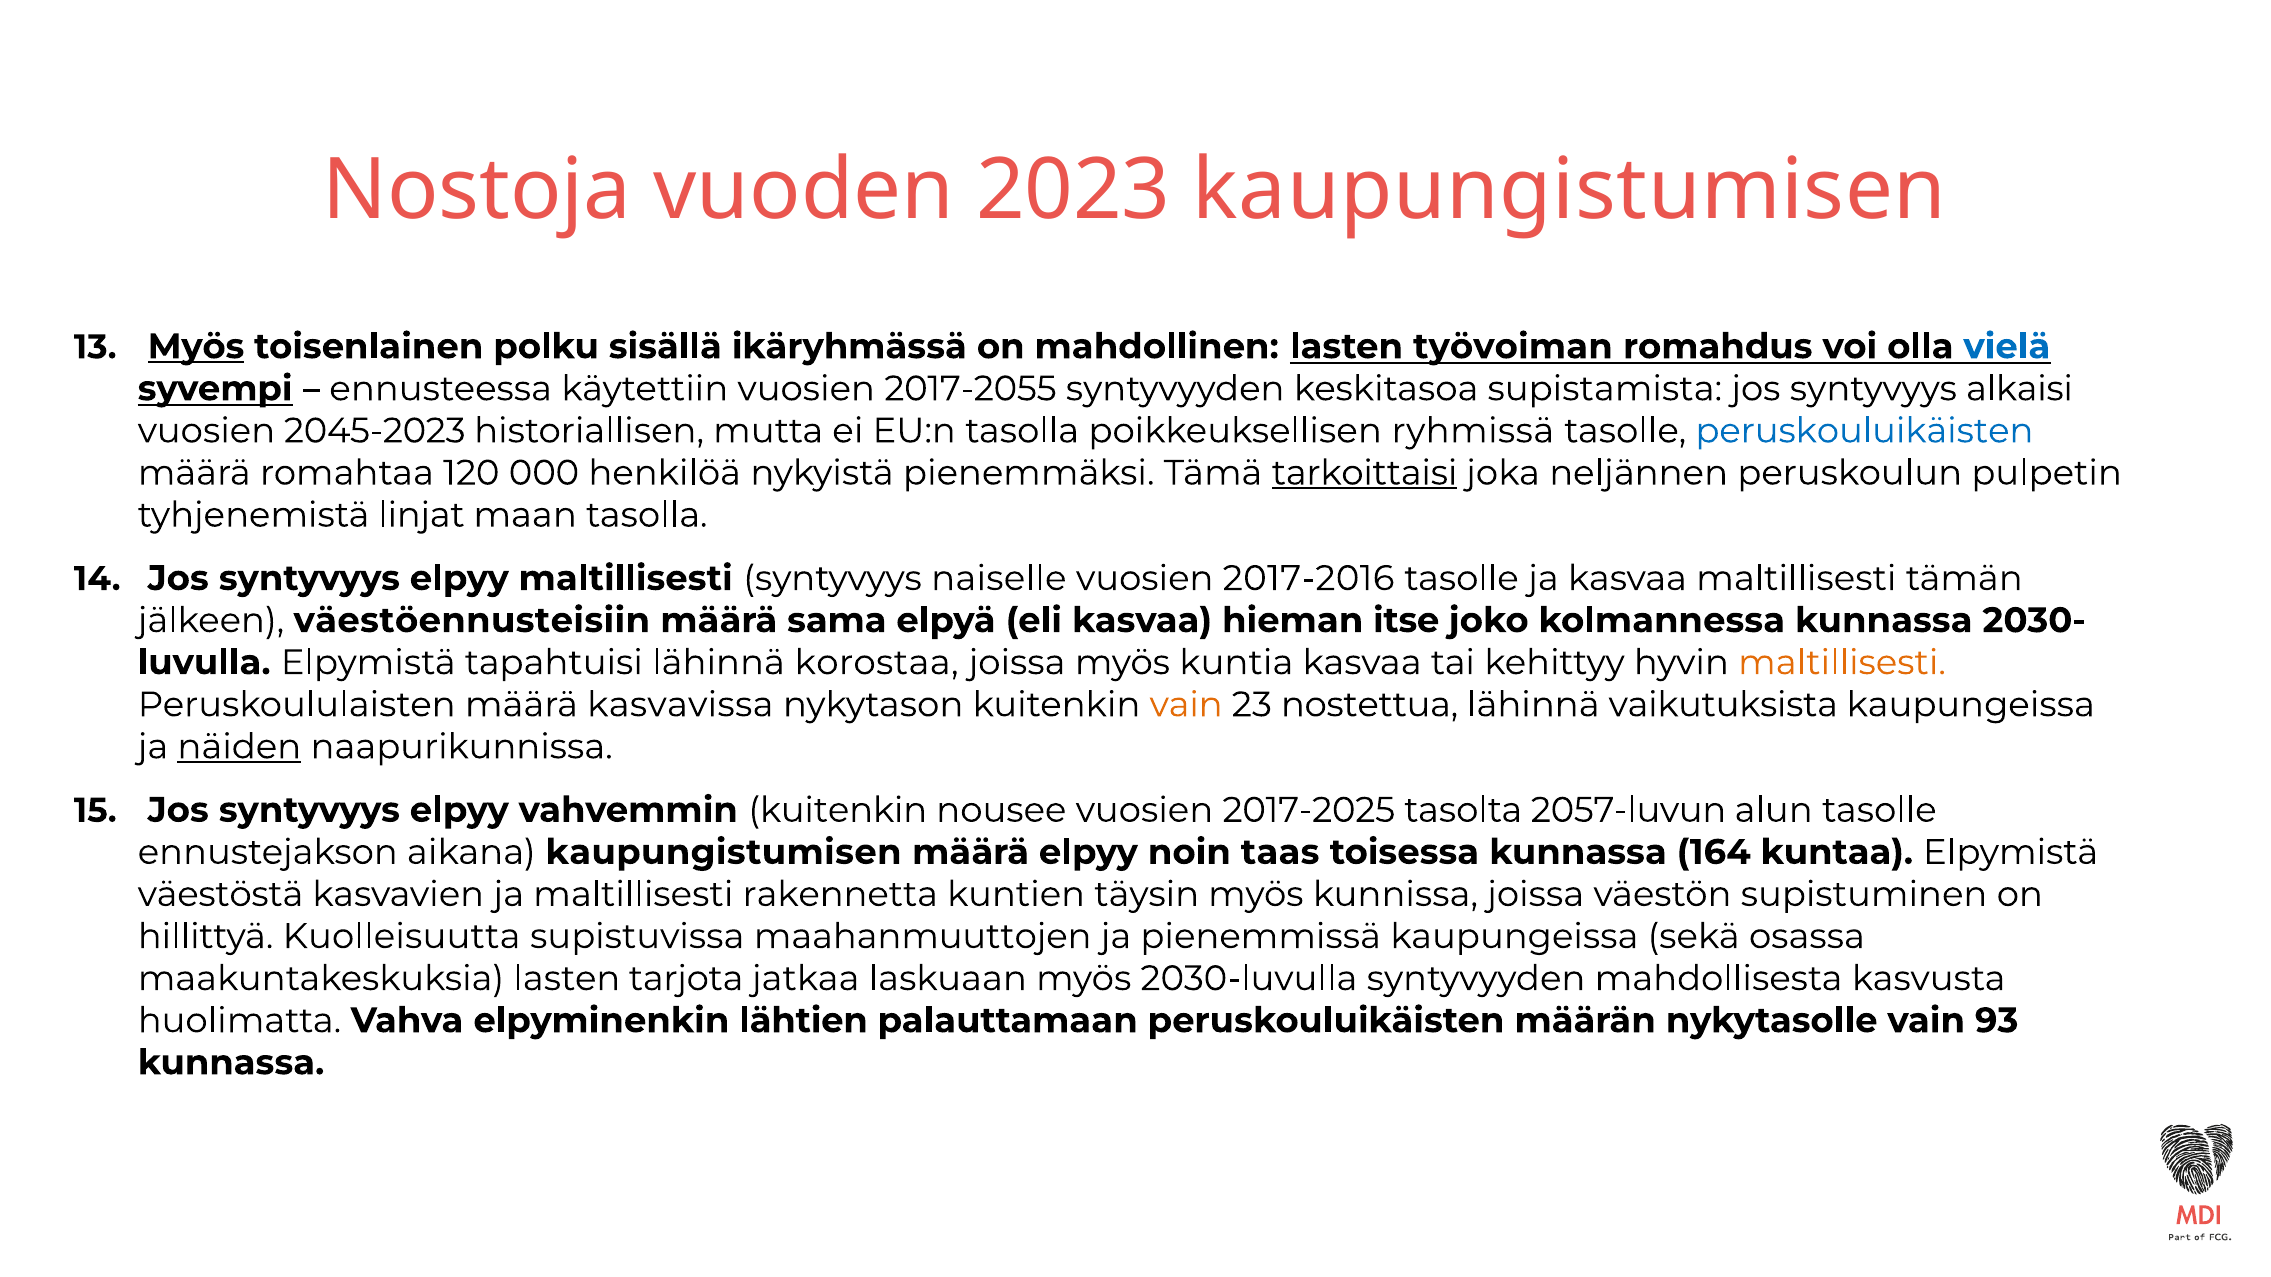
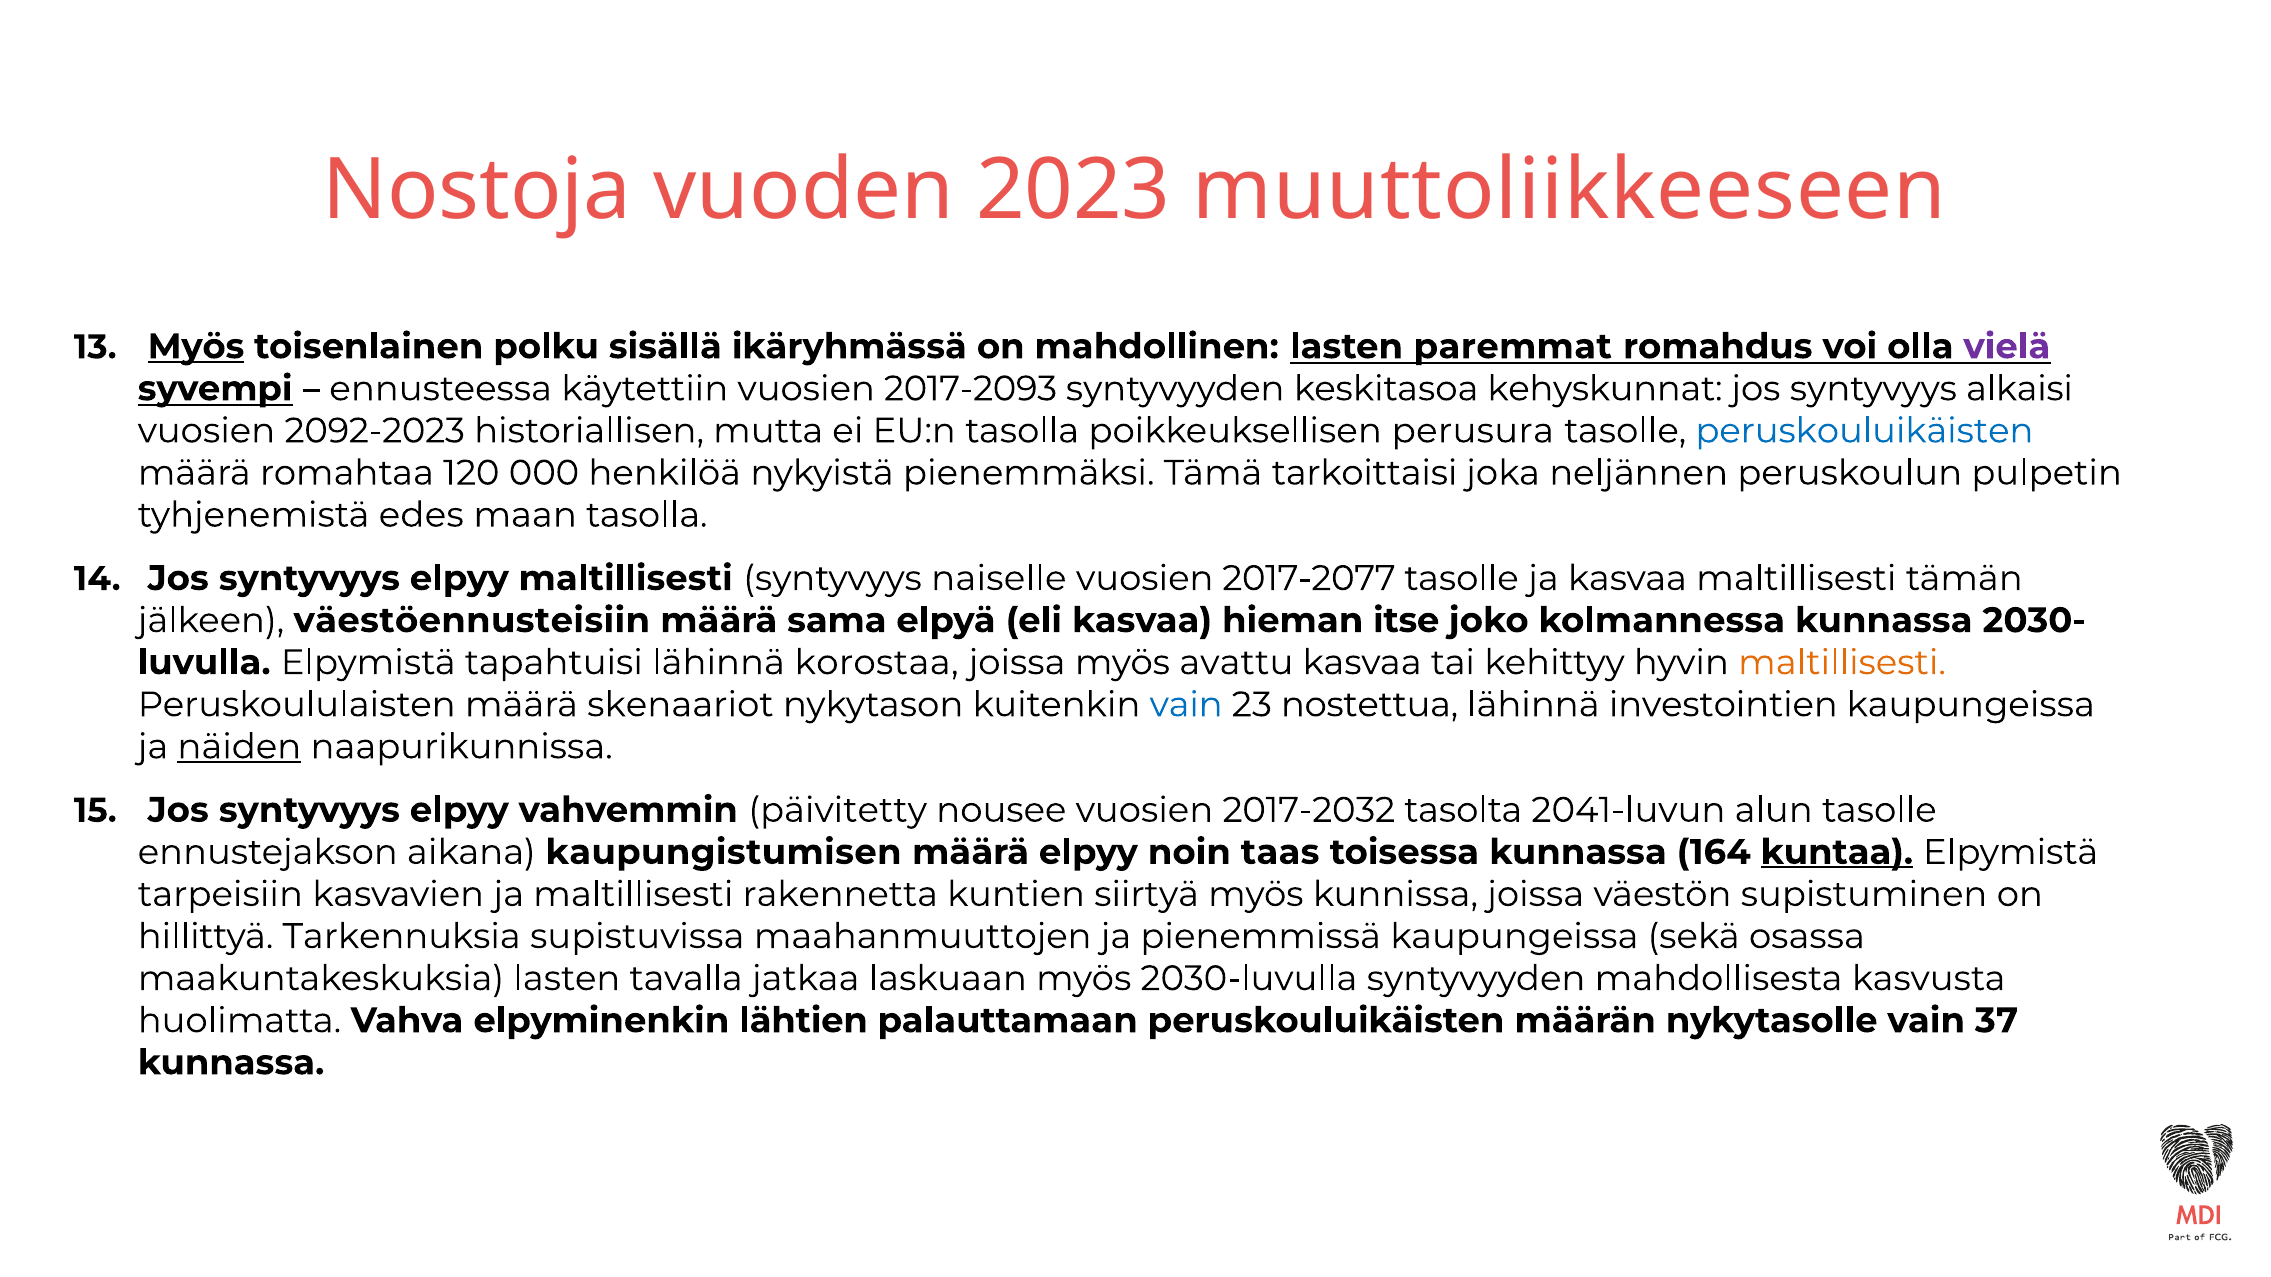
2023 kaupungistumisen: kaupungistumisen -> muuttoliikkeeseen (1570, 191)
työvoiman: työvoiman -> paremmat (1513, 347)
vielä colour: blue -> purple (2007, 347)
2017-2055: 2017-2055 -> 2017-2093 (971, 389)
supistamista: supistamista -> kehyskunnat (1605, 389)
2045-2023: 2045-2023 -> 2092-2023 (375, 431)
ryhmissä: ryhmissä -> perusura (1473, 431)
tarkoittaisi underline: present -> none (1364, 473)
linjat: linjat -> edes (421, 515)
2017-2016: 2017-2016 -> 2017-2077 (1309, 579)
kuntia: kuntia -> avattu (1236, 663)
kasvavissa: kasvavissa -> skenaariot (680, 705)
vain colour: orange -> blue (1186, 705)
vaikutuksista: vaikutuksista -> investointien (1723, 705)
vahvemmin kuitenkin: kuitenkin -> päivitetty (838, 810)
2017-2025: 2017-2025 -> 2017-2032 (1309, 810)
2057-luvun: 2057-luvun -> 2041-luvun (1628, 810)
kuntaa underline: none -> present (1837, 852)
väestöstä: väestöstä -> tarpeisiin (220, 895)
täysin: täysin -> siirtyä (1147, 895)
Kuolleisuutta: Kuolleisuutta -> Tarkennuksia (402, 937)
tarjota: tarjota -> tavalla (686, 979)
93: 93 -> 37 (1996, 1021)
